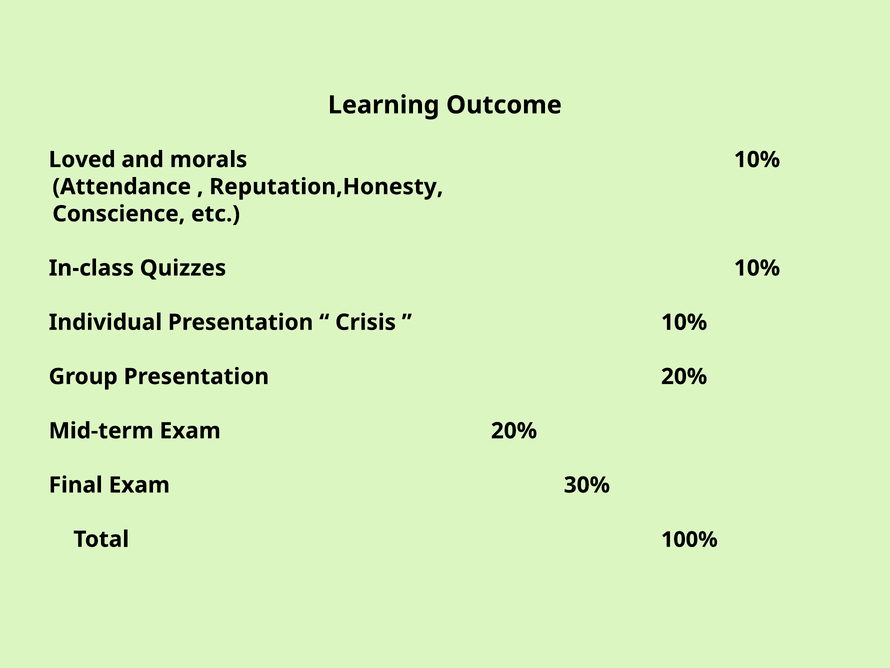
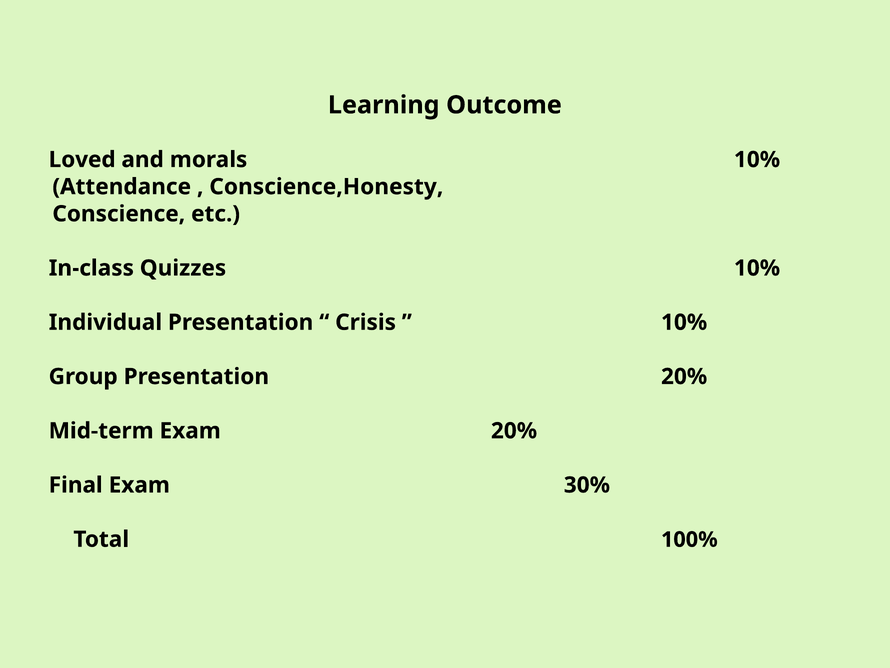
Reputation,Honesty: Reputation,Honesty -> Conscience,Honesty (326, 187)
